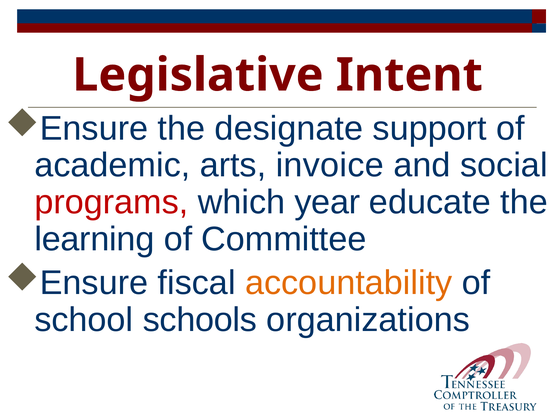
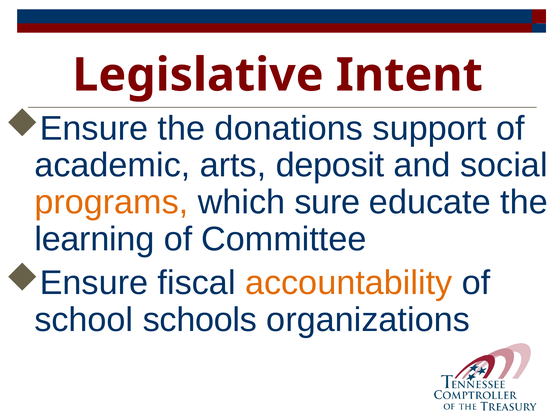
designate: designate -> donations (289, 128)
invoice: invoice -> deposit (330, 165)
programs colour: red -> orange (111, 202)
year: year -> sure (327, 202)
